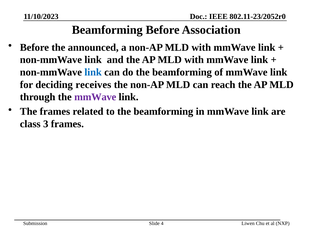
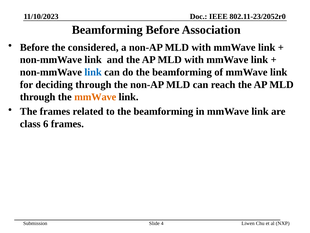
announced: announced -> considered (93, 47)
deciding receives: receives -> through (93, 84)
mmWave colour: purple -> orange (95, 97)
3: 3 -> 6 (46, 124)
